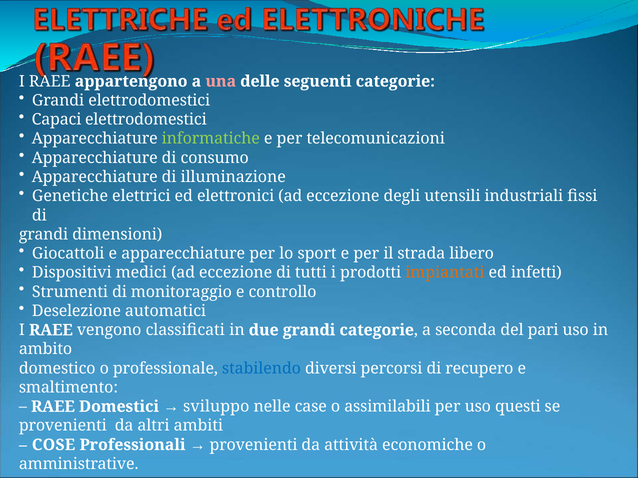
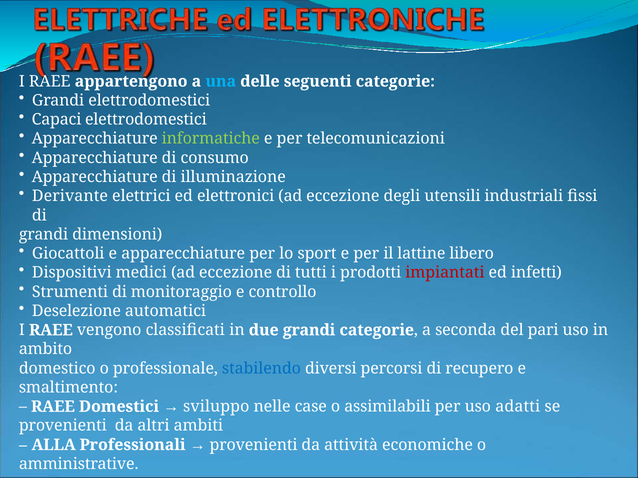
una colour: pink -> light blue (221, 81)
Genetiche: Genetiche -> Derivante (70, 196)
strada: strada -> lattine (421, 254)
impiantati colour: orange -> red (445, 273)
questi: questi -> adatti (518, 407)
COSE: COSE -> ALLA (54, 445)
